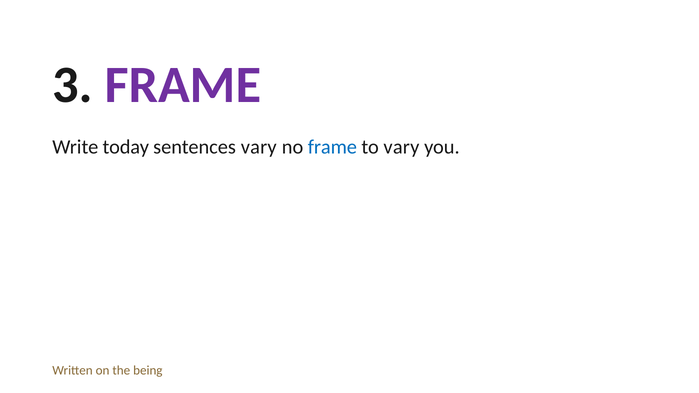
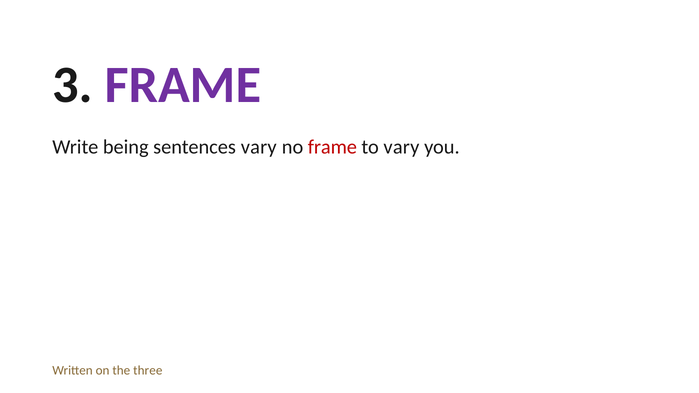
today: today -> being (126, 147)
frame colour: blue -> red (332, 147)
being: being -> three (148, 370)
